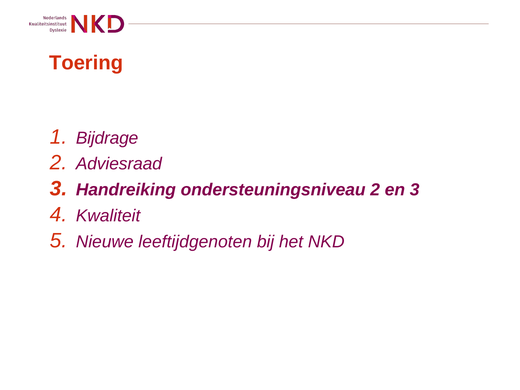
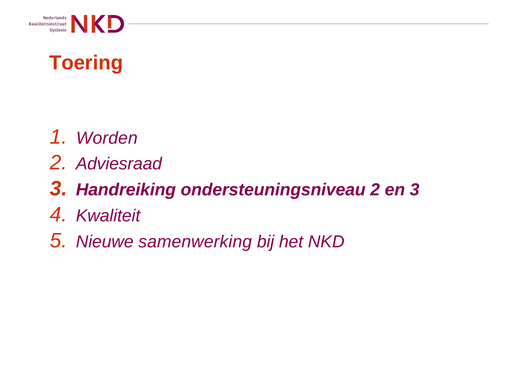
Bijdrage: Bijdrage -> Worden (107, 138)
leeftijdgenoten: leeftijdgenoten -> samenwerking (195, 242)
